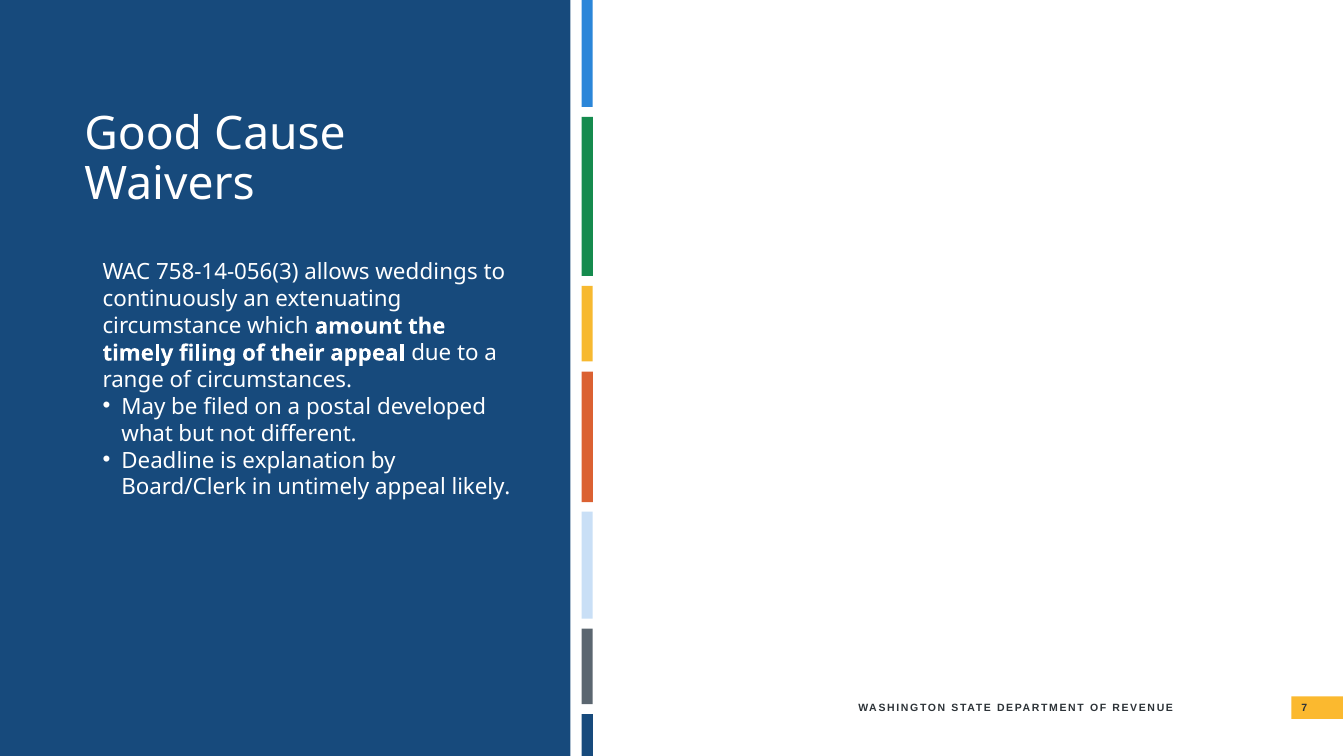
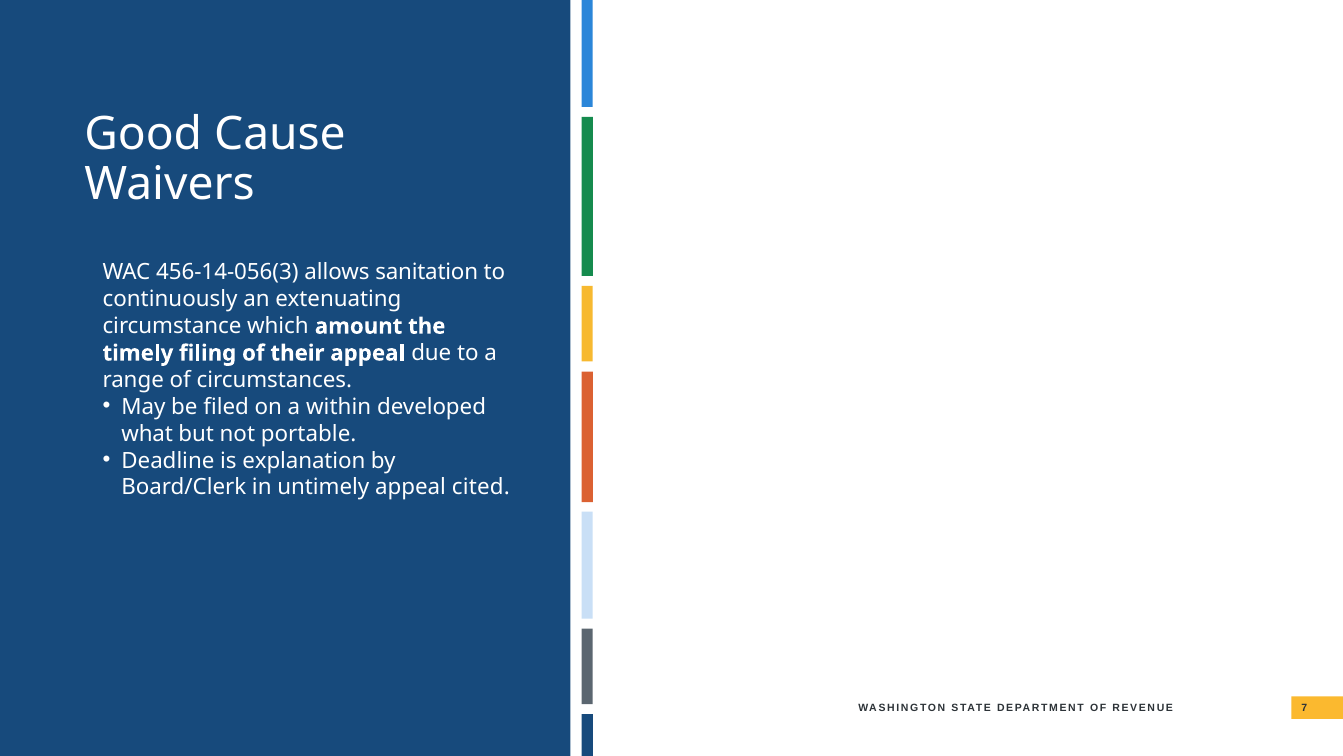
758-14-056(3: 758-14-056(3 -> 456-14-056(3 (227, 272)
weddings: weddings -> sanitation (427, 272)
postal: postal -> within (339, 407)
different: different -> portable (309, 433)
likely: likely -> cited (481, 487)
